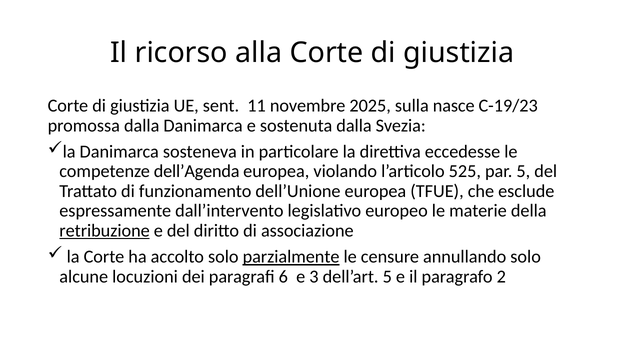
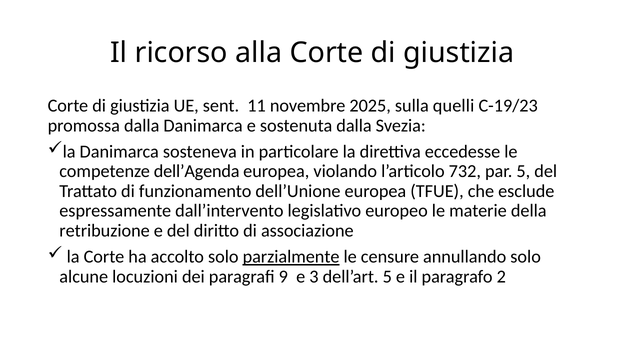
nasce: nasce -> quelli (454, 106)
525: 525 -> 732 (465, 171)
retribuzione underline: present -> none (105, 230)
6: 6 -> 9 (283, 276)
